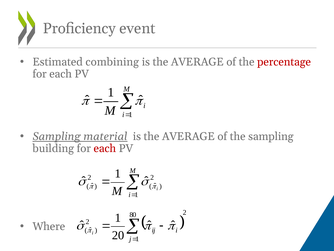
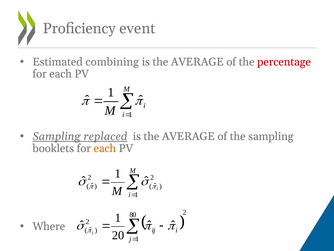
material: material -> replaced (105, 136)
building: building -> booklets (53, 148)
each colour: red -> orange (105, 148)
